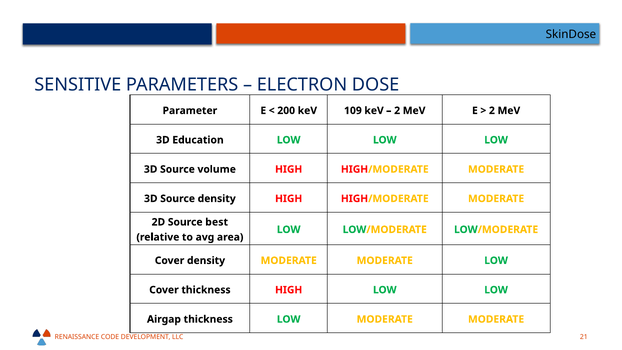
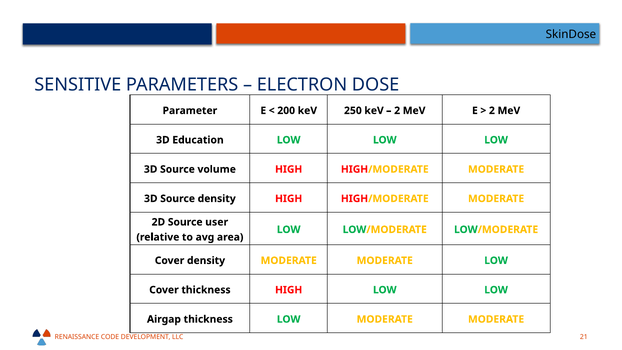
109: 109 -> 250 (353, 111)
best: best -> user (217, 222)
